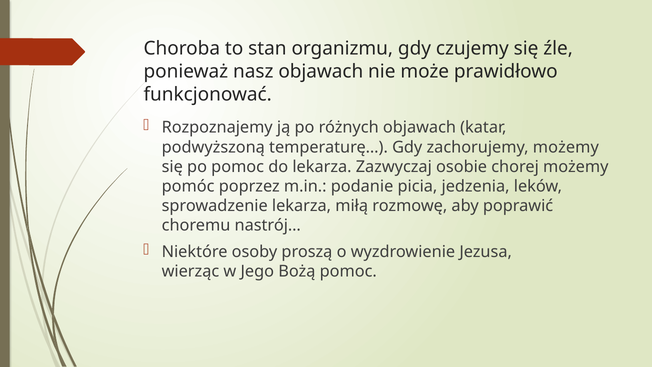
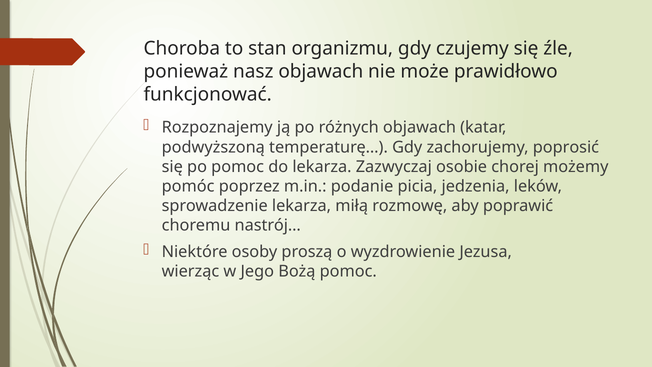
zachorujemy możemy: możemy -> poprosić (566, 147)
